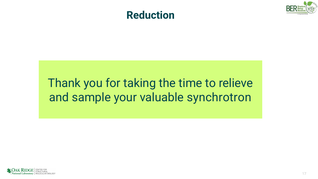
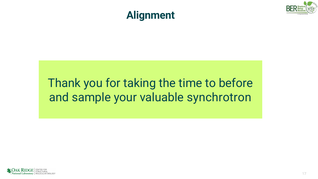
Reduction: Reduction -> Alignment (151, 15)
relieve: relieve -> before (236, 83)
